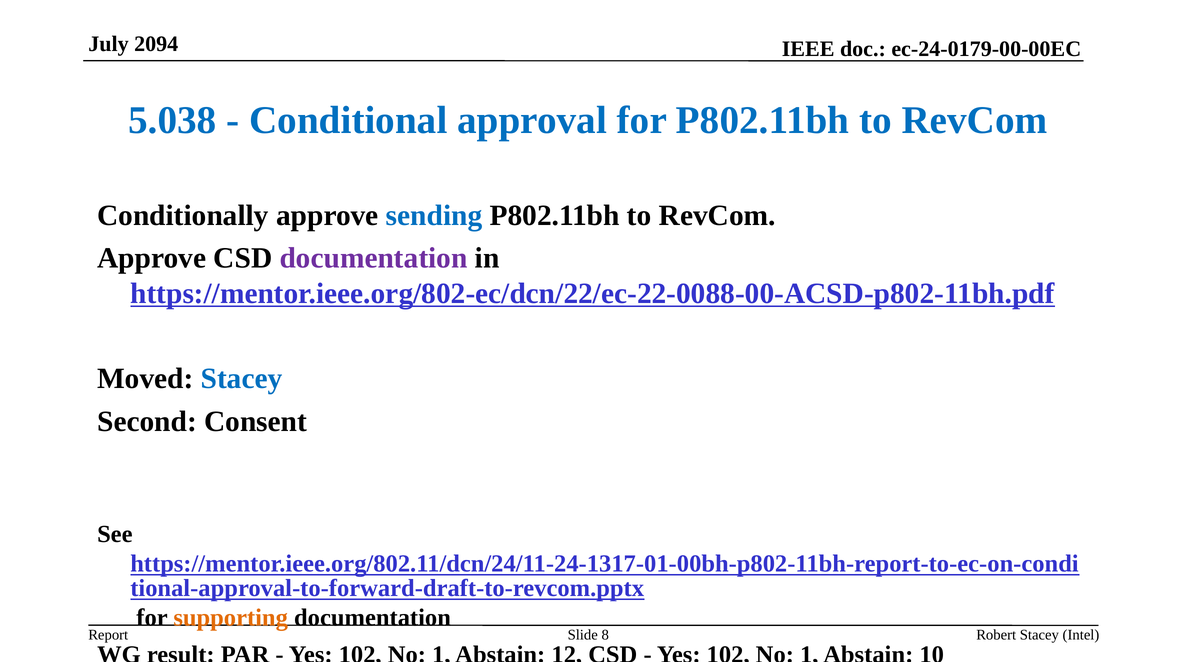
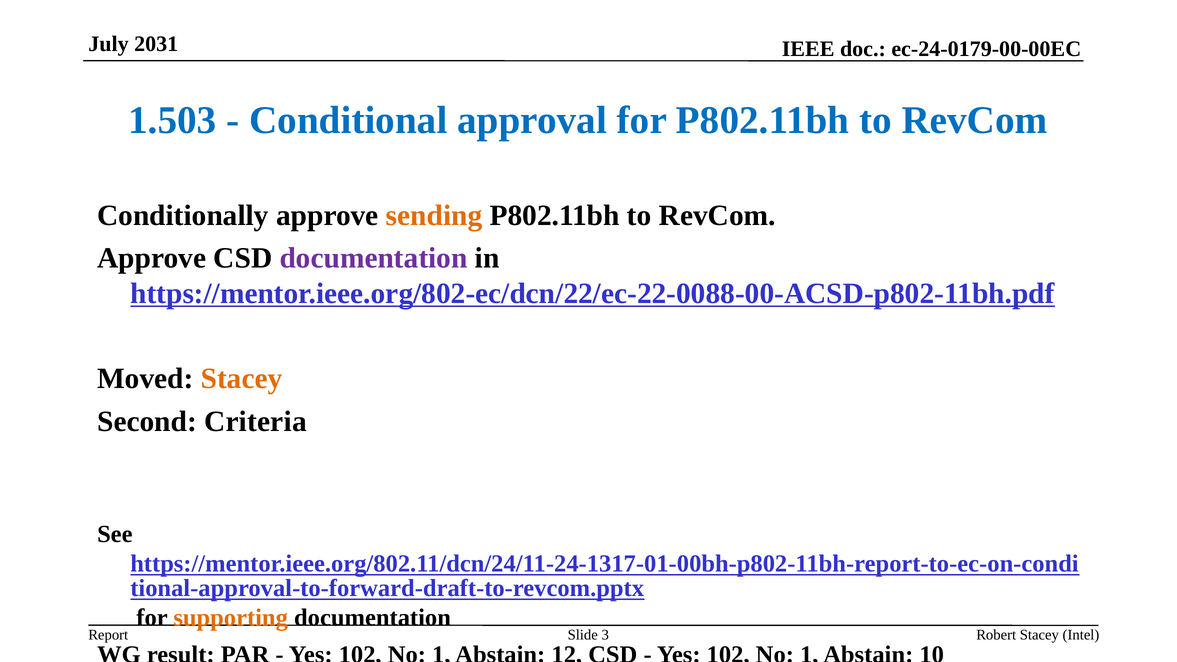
2094: 2094 -> 2031 (156, 44)
5.038: 5.038 -> 1.503 (172, 120)
sending colour: blue -> orange (434, 215)
Stacey colour: blue -> orange (242, 379)
Consent: Consent -> Criteria (255, 421)
8: 8 -> 3 (605, 635)
